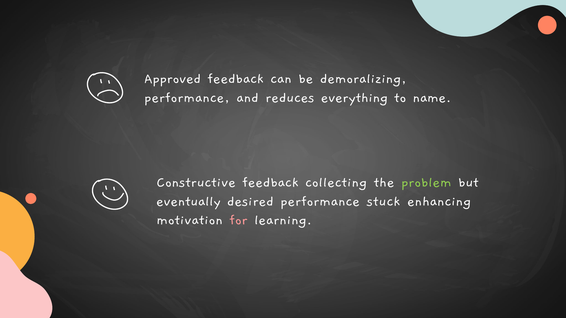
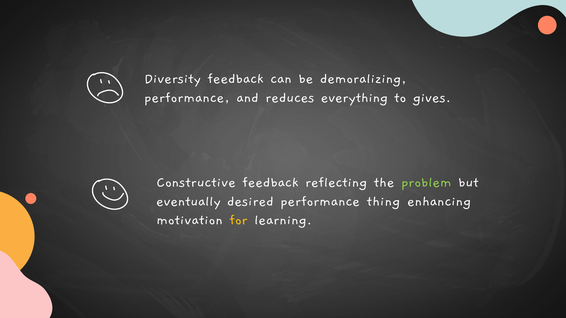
Approved: Approved -> Diversity (173, 78)
name: name -> gives (432, 97)
collecting: collecting -> reflecting (336, 182)
stuck: stuck -> thing (383, 201)
for colour: pink -> yellow (239, 220)
